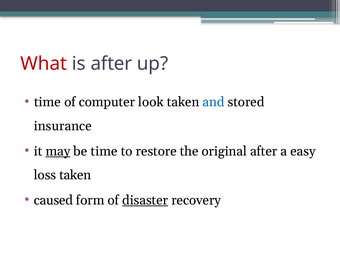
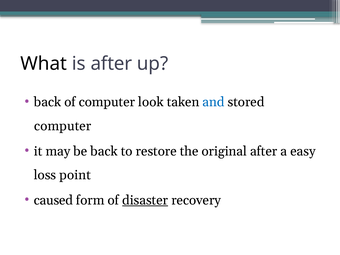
What colour: red -> black (44, 64)
time: time -> back (48, 102)
insurance: insurance -> computer (63, 126)
may underline: present -> none (58, 151)
be time: time -> back (104, 151)
loss taken: taken -> point (75, 175)
